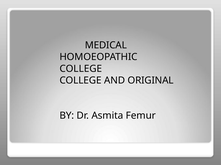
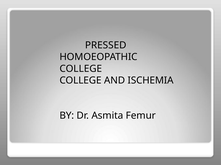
MEDICAL: MEDICAL -> PRESSED (106, 45)
ORIGINAL: ORIGINAL -> ISCHEMIA (151, 81)
